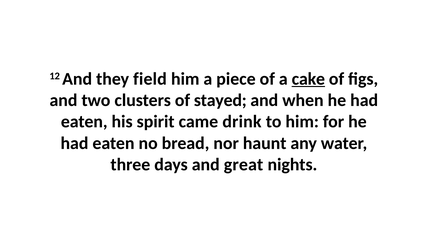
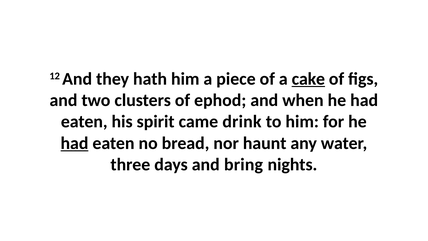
field: field -> hath (150, 79)
stayed: stayed -> ephod (220, 100)
had underline: none -> present (74, 143)
great: great -> bring (244, 164)
